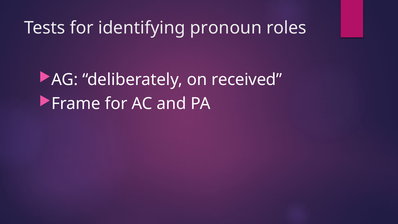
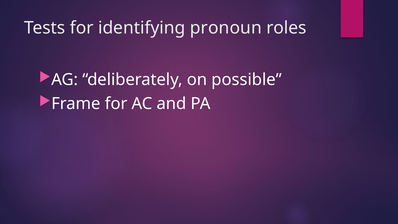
received: received -> possible (247, 80)
